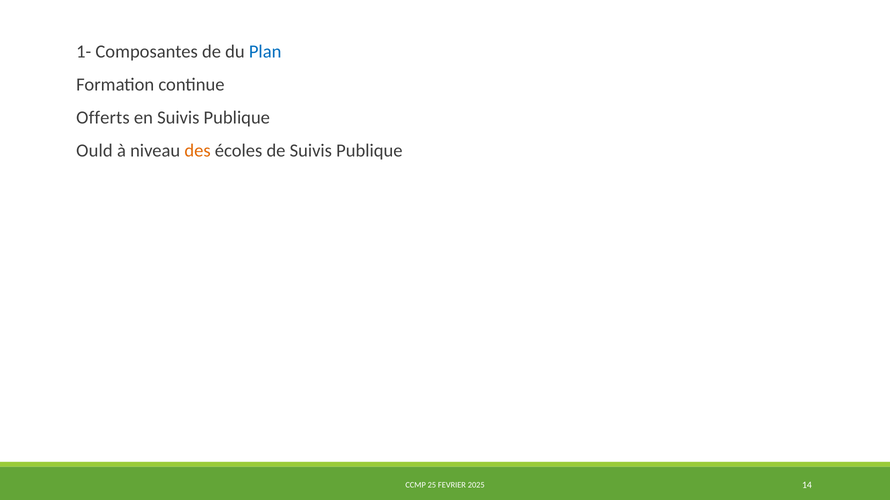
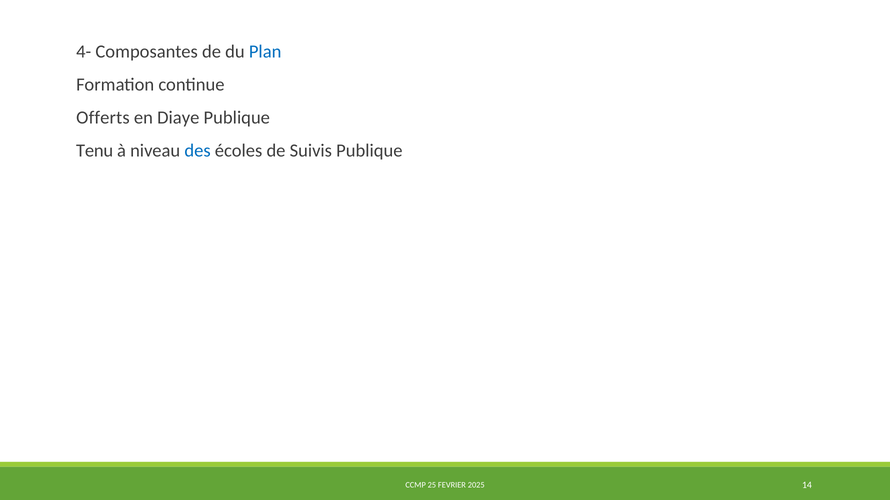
1-: 1- -> 4- (84, 52)
en Suivis: Suivis -> Diaye (178, 118)
Ould: Ould -> Tenu (95, 151)
des colour: orange -> blue (198, 151)
